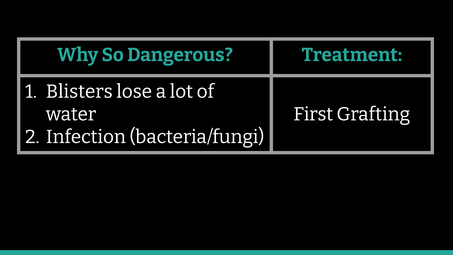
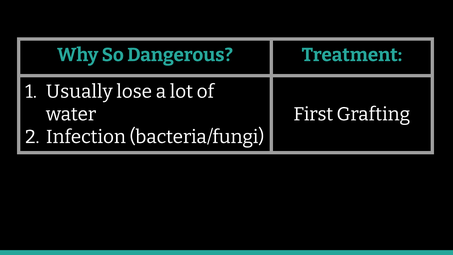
Blisters: Blisters -> Usually (79, 91)
